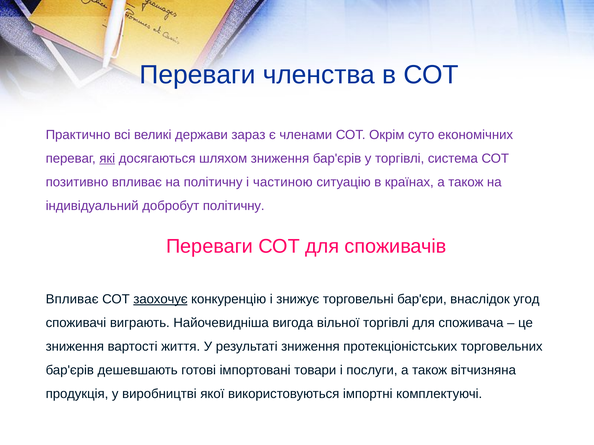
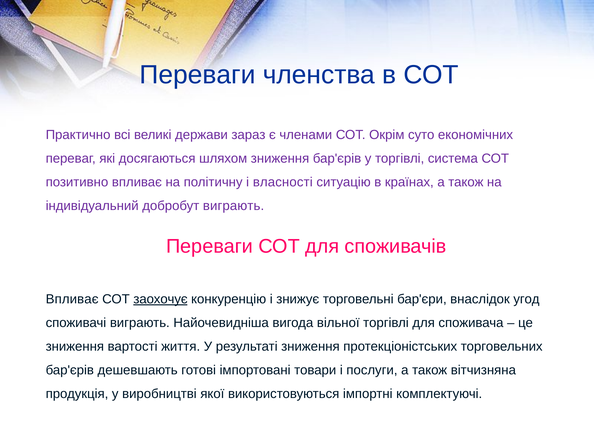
які underline: present -> none (107, 159)
частиною: частиною -> власності (283, 182)
добробут політичну: політичну -> виграють (234, 206)
